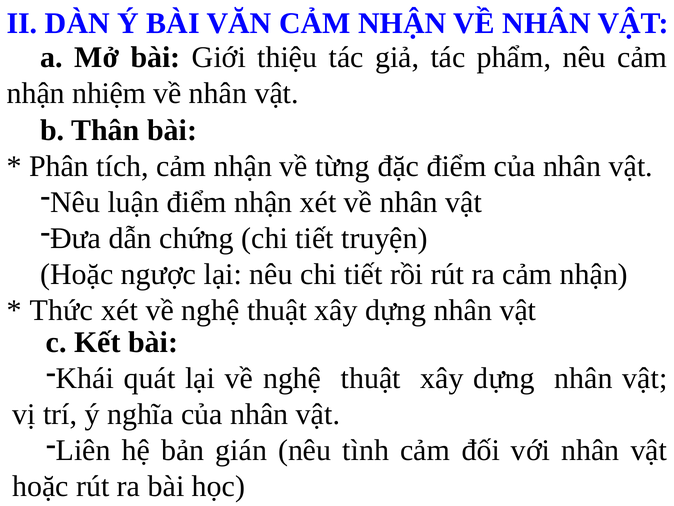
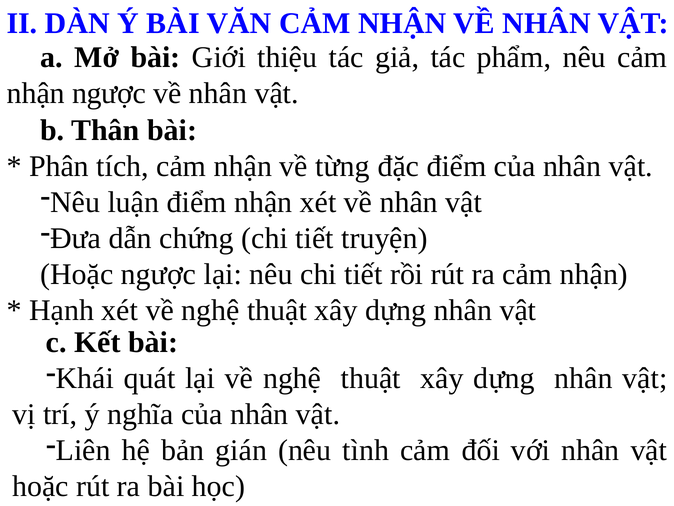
nhận nhiệm: nhiệm -> ngược (109, 93)
Thức: Thức -> Hạnh (62, 310)
